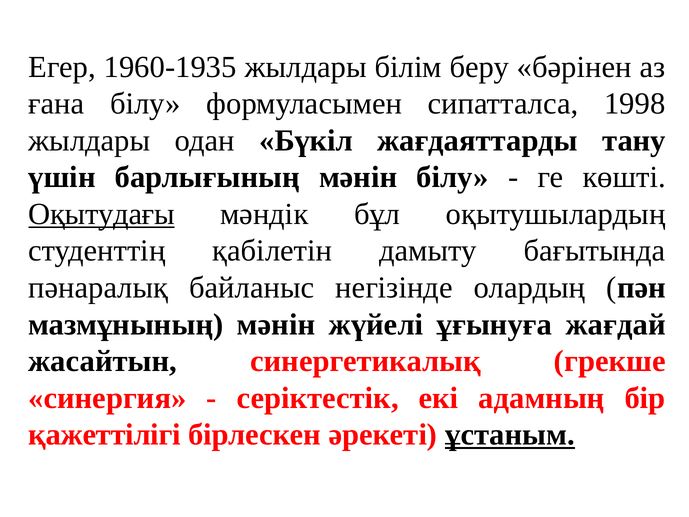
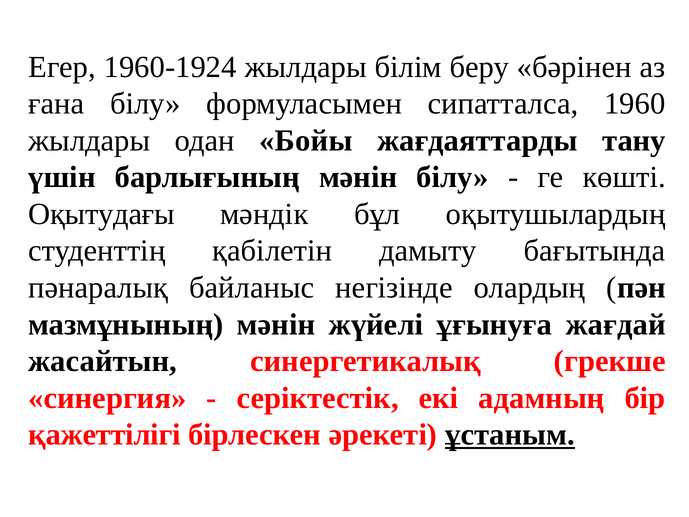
1960-1935: 1960-1935 -> 1960-1924 (170, 67)
1998: 1998 -> 1960 (635, 104)
Бүкіл: Бүкіл -> Бойы (306, 140)
Оқытудағы underline: present -> none (102, 214)
